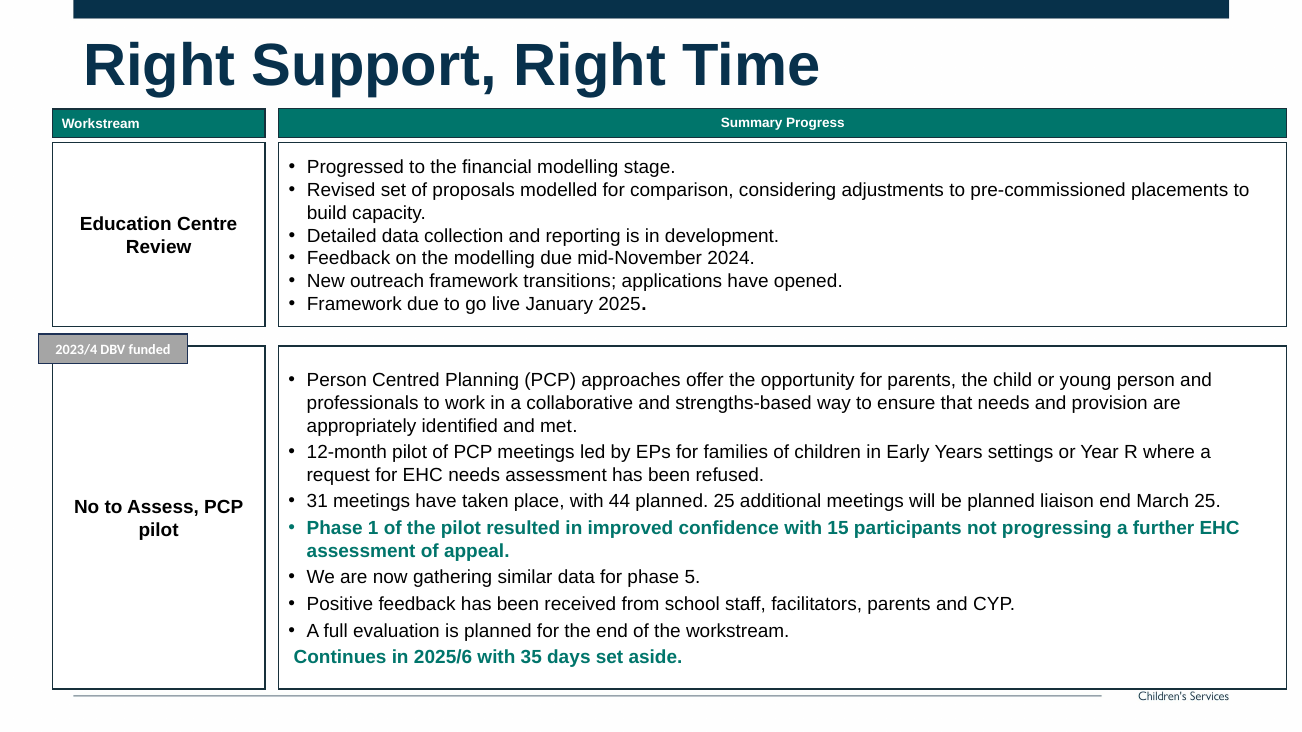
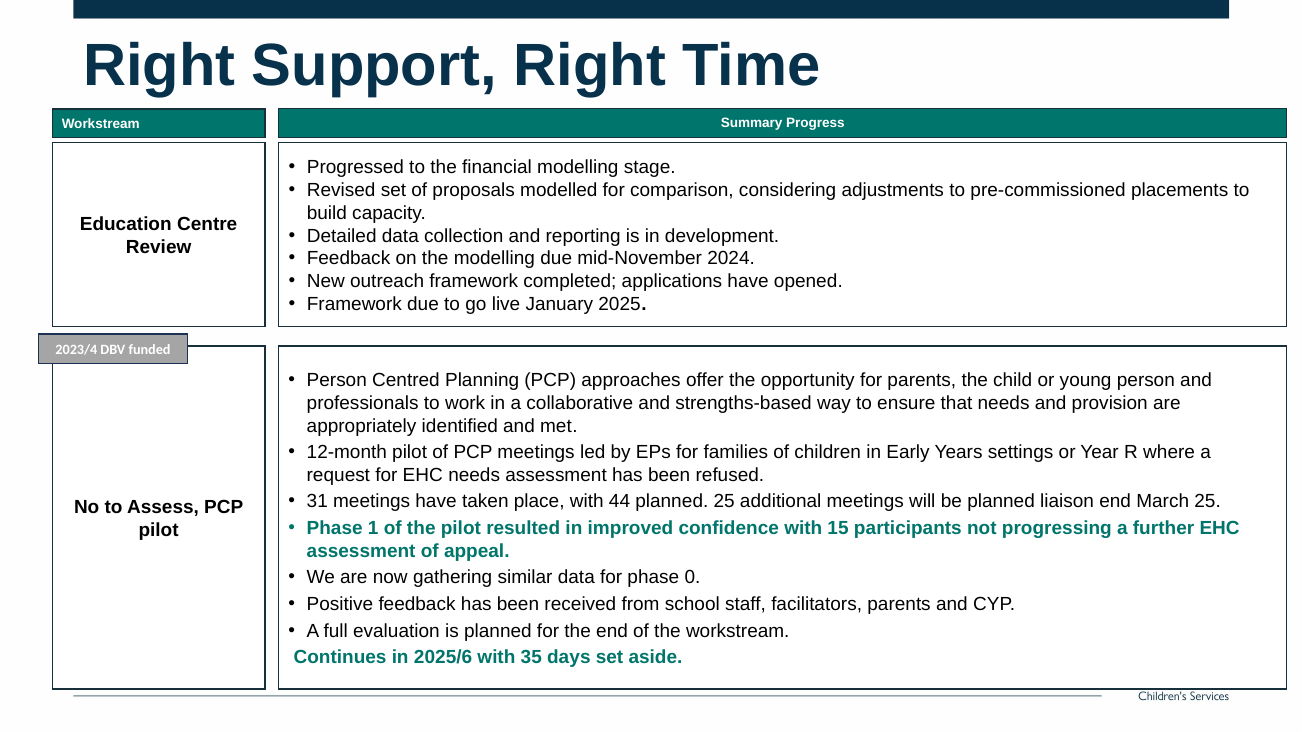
transitions: transitions -> completed (570, 282)
5: 5 -> 0 (693, 578)
